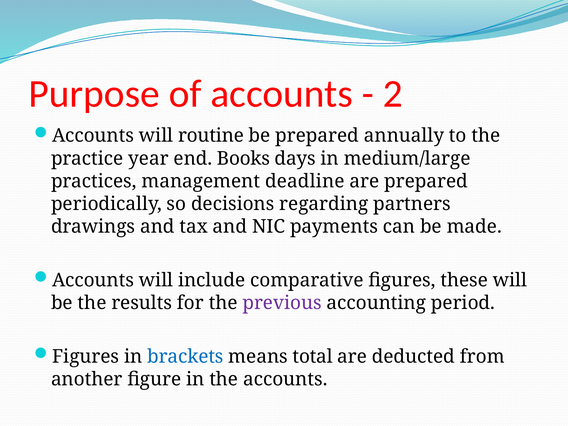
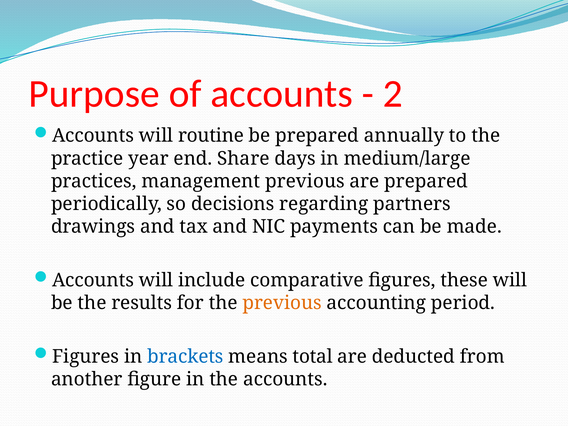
Books: Books -> Share (243, 158)
management deadline: deadline -> previous (305, 181)
previous colour: purple -> orange (282, 303)
